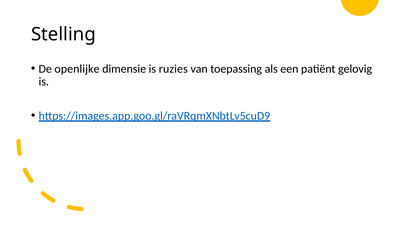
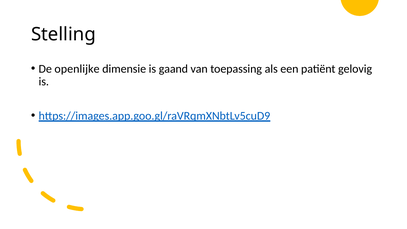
ruzies: ruzies -> gaand (173, 69)
